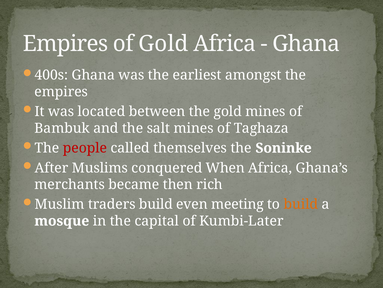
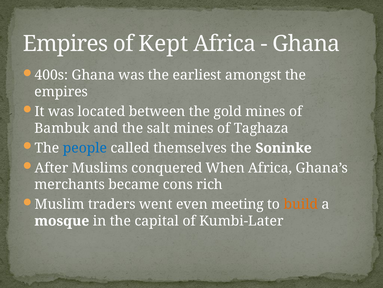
of Gold: Gold -> Kept (163, 44)
people colour: red -> blue (85, 148)
then: then -> cons (178, 184)
traders build: build -> went (156, 204)
